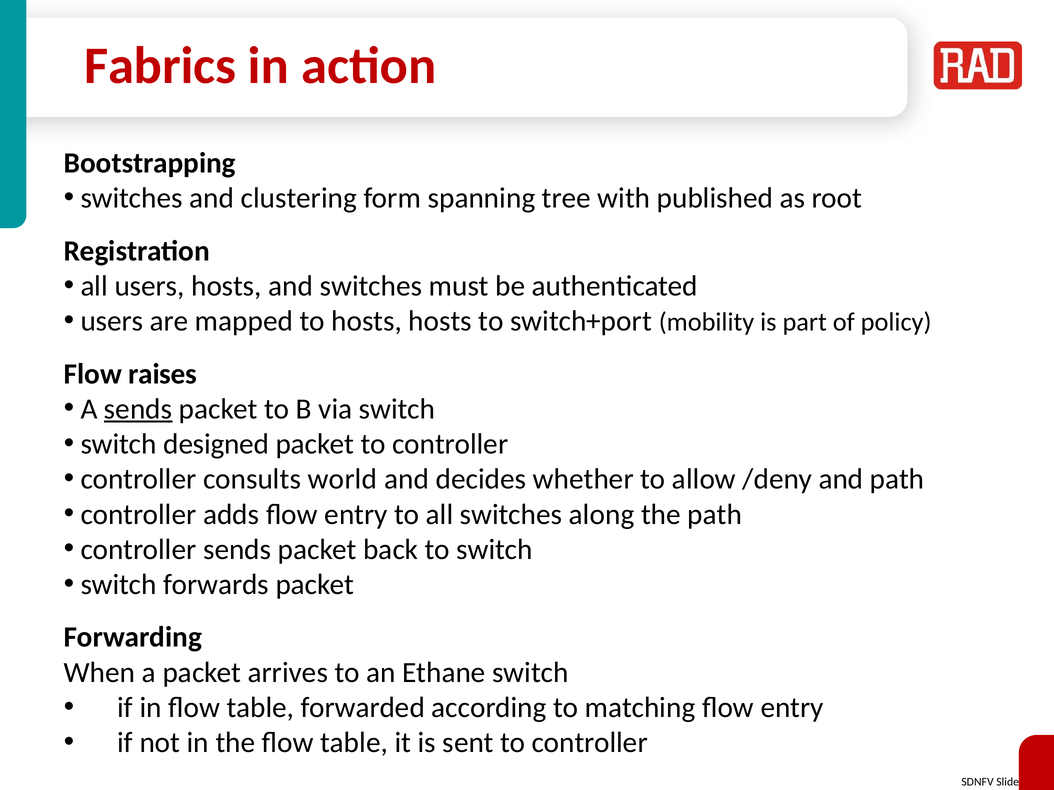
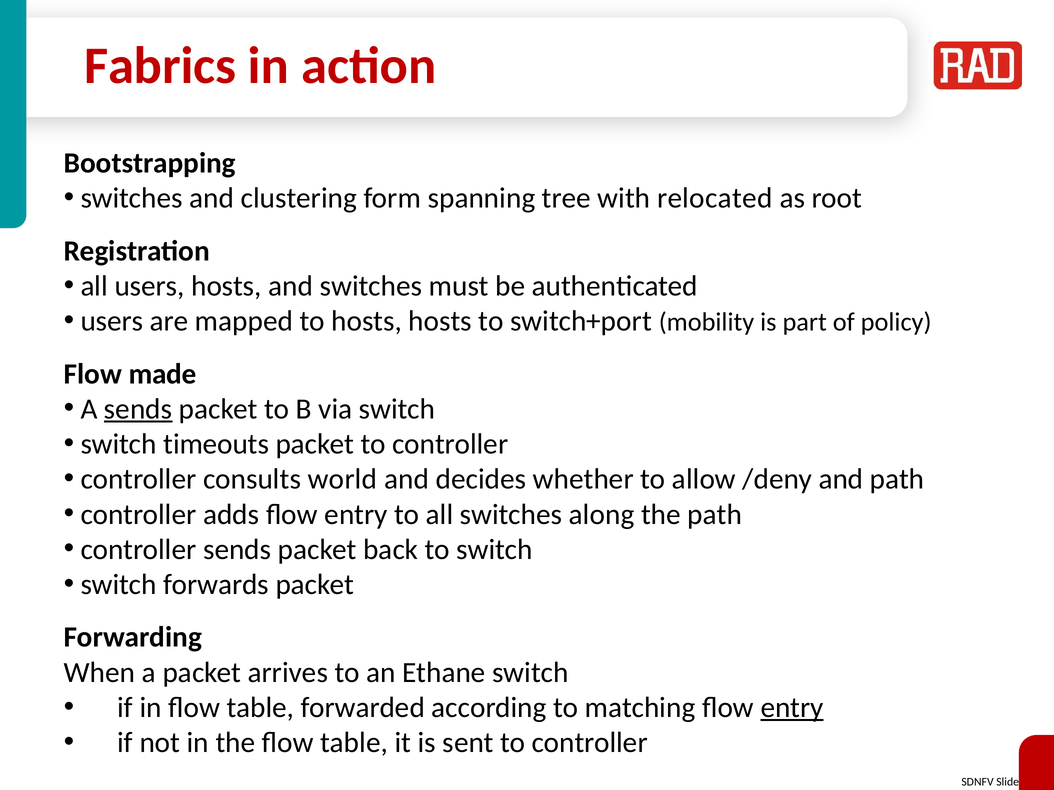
published: published -> relocated (715, 198)
raises: raises -> made (163, 374)
designed: designed -> timeouts (216, 444)
entry underline: none -> present (792, 708)
